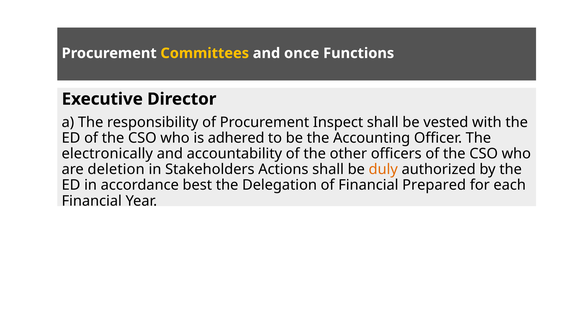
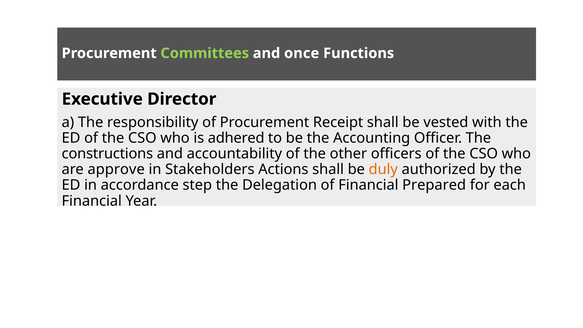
Committees colour: yellow -> light green (205, 53)
Inspect: Inspect -> Receipt (338, 122)
electronically: electronically -> constructions (107, 154)
deletion: deletion -> approve (116, 169)
best: best -> step (197, 185)
